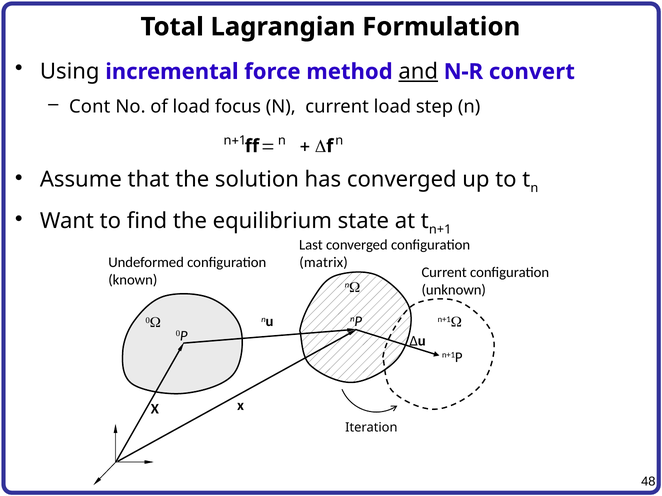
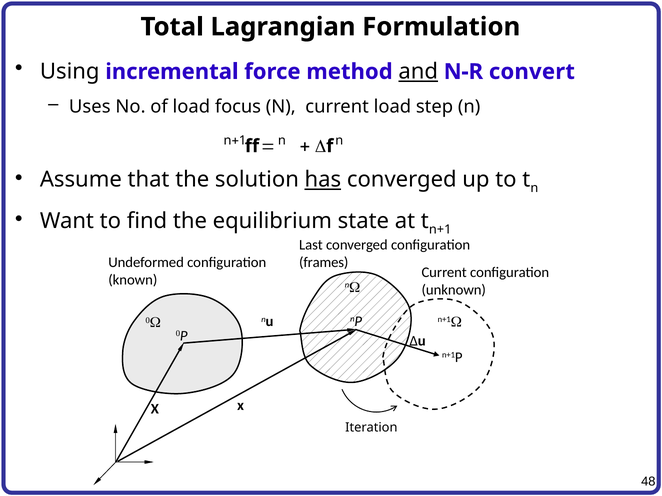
Cont: Cont -> Uses (90, 107)
has underline: none -> present (323, 180)
matrix: matrix -> frames (324, 263)
